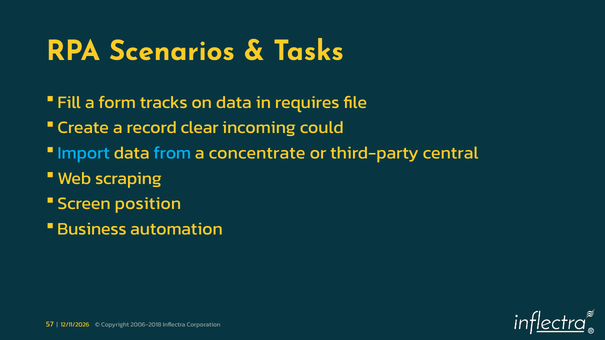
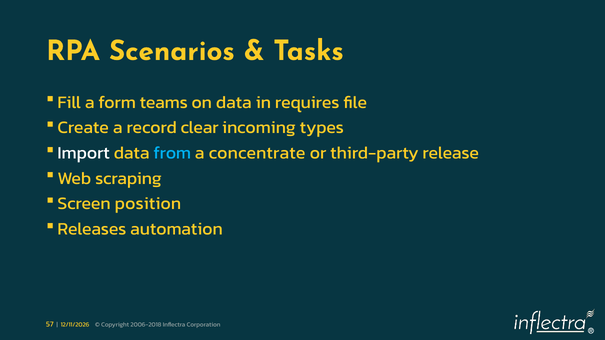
tracks: tracks -> teams (164, 102)
could: could -> types (322, 128)
Import colour: light blue -> white (84, 153)
central: central -> release (451, 153)
Business: Business -> Releases (92, 229)
